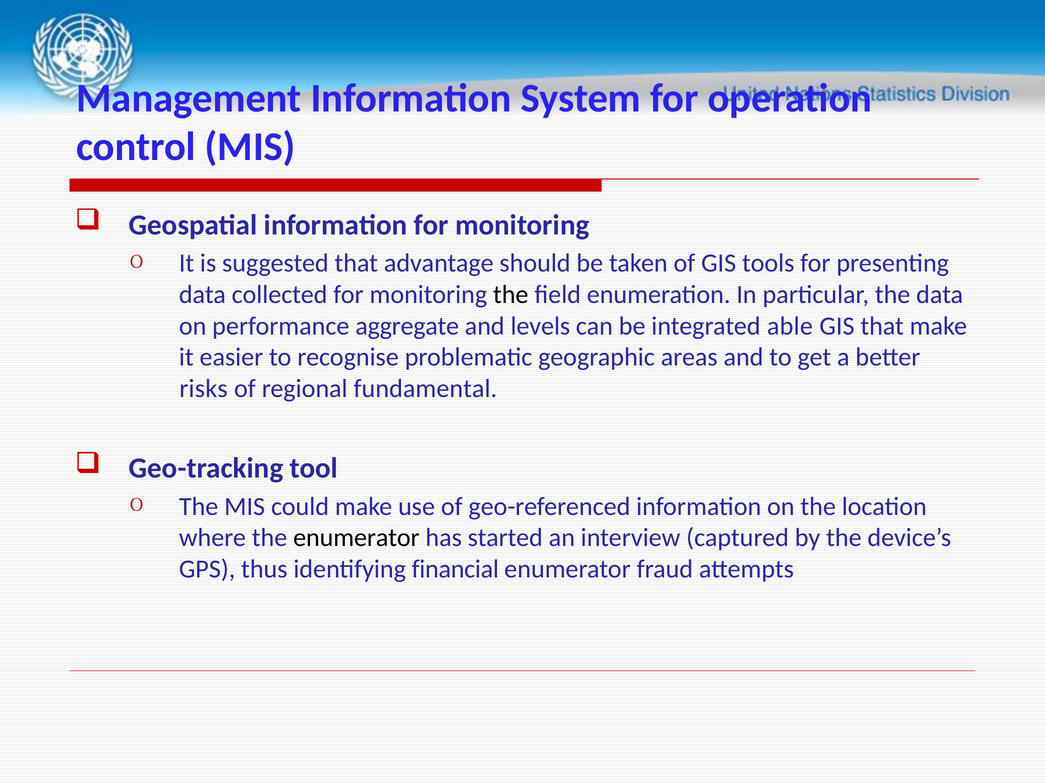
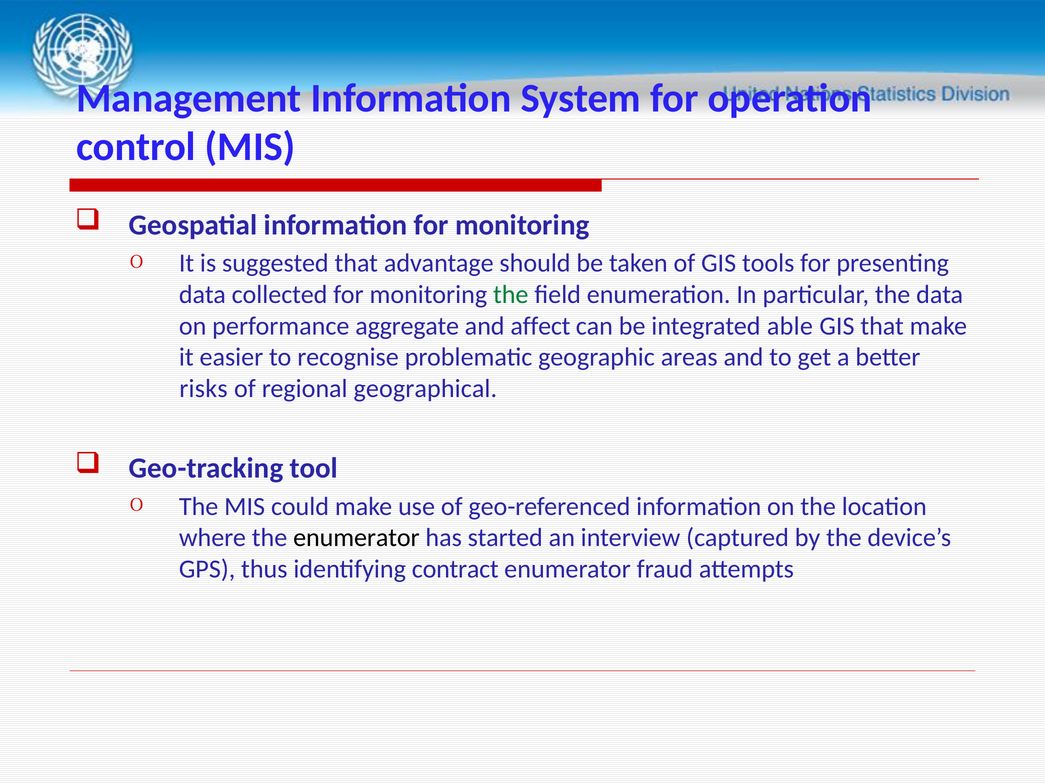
the colour: black -> green (511, 294)
levels: levels -> affect (540, 326)
fundamental: fundamental -> geographical (425, 388)
financial: financial -> contract (455, 569)
